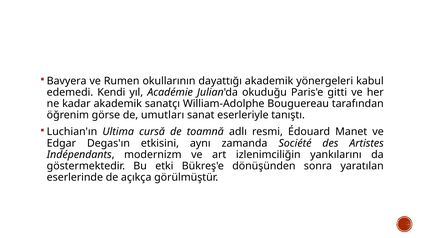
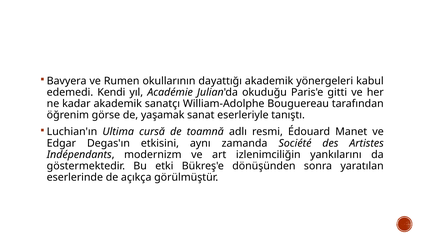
umutları: umutları -> yaşamak (163, 115)
